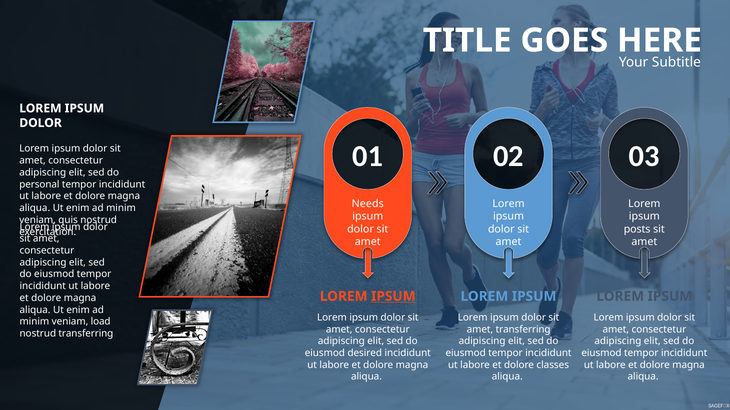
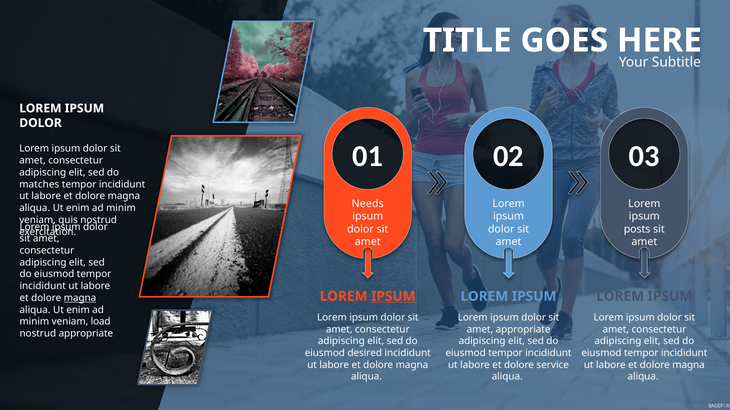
personal: personal -> matches (39, 185)
magna underline: none -> present (80, 298)
amet transferring: transferring -> appropriate (523, 330)
nostrud transferring: transferring -> appropriate (86, 334)
classes: classes -> service (553, 365)
